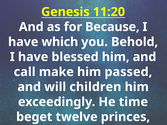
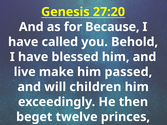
11:20: 11:20 -> 27:20 (109, 12)
which: which -> called (60, 42)
call: call -> live (25, 72)
time: time -> then (133, 102)
